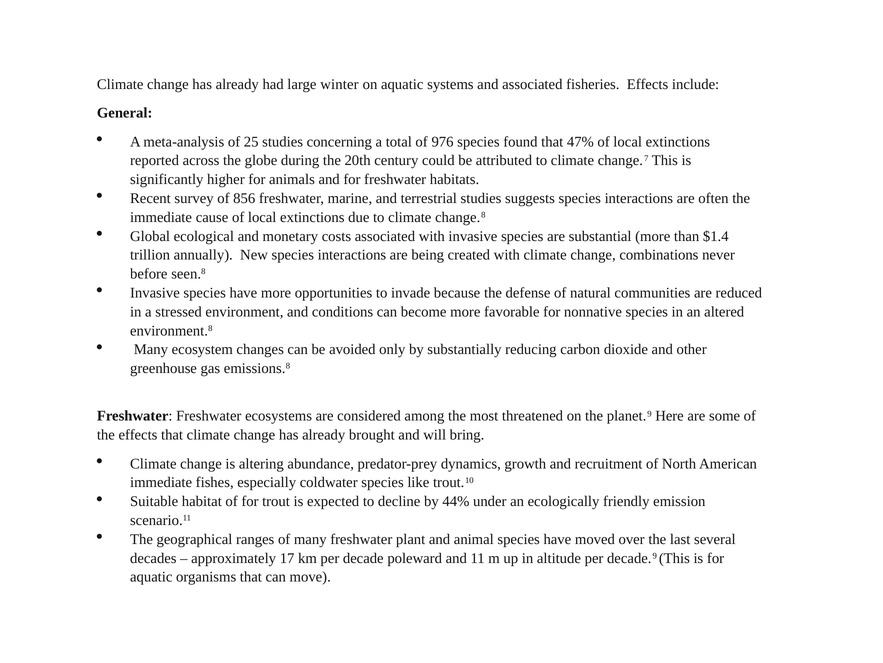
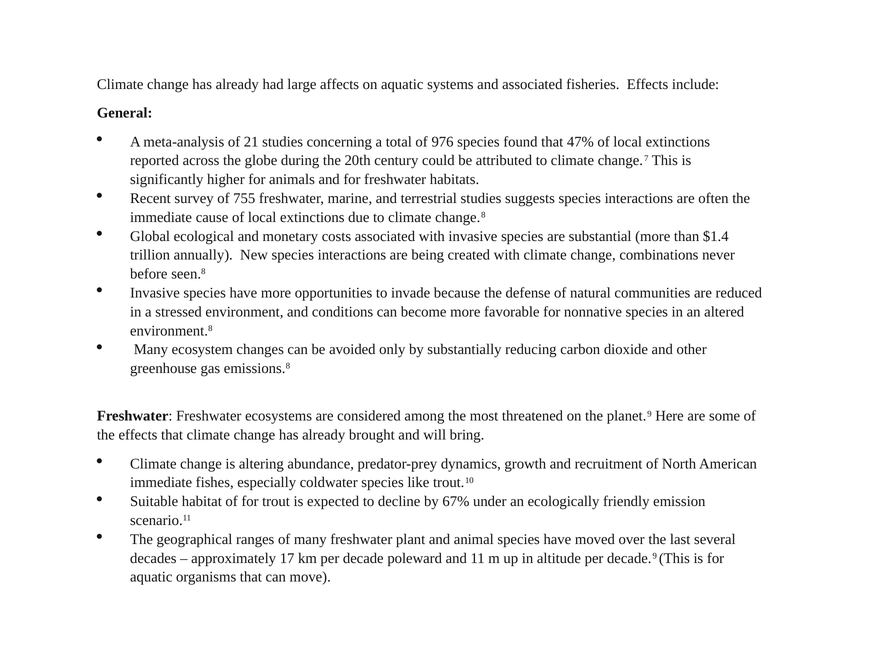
winter: winter -> affects (340, 84)
25: 25 -> 21 (251, 142)
856: 856 -> 755 (244, 198)
44%: 44% -> 67% (456, 501)
